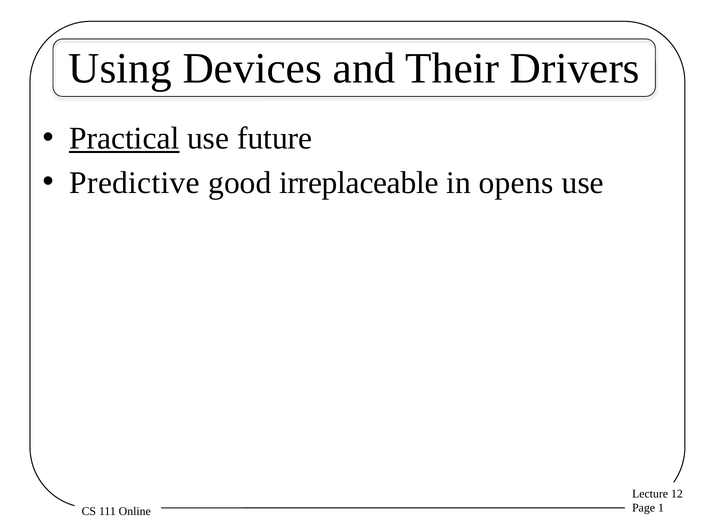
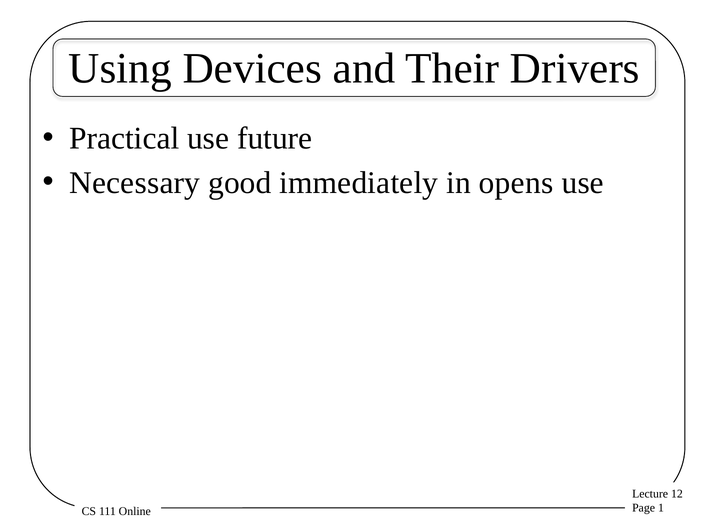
Practical underline: present -> none (124, 138)
Predictive: Predictive -> Necessary (135, 183)
irreplaceable: irreplaceable -> immediately (359, 183)
